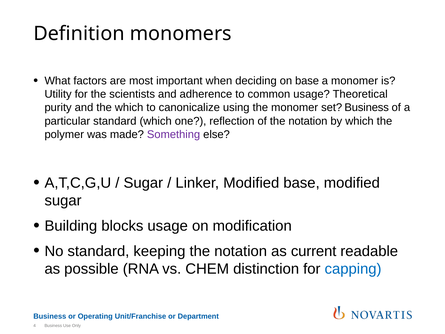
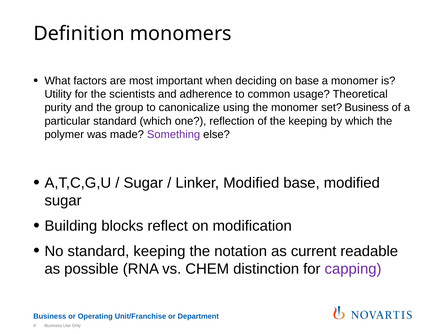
the which: which -> group (129, 108)
of the notation: notation -> keeping (308, 121)
blocks usage: usage -> reflect (168, 226)
capping colour: blue -> purple (353, 269)
